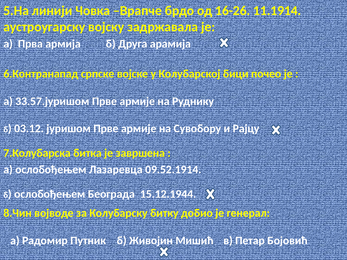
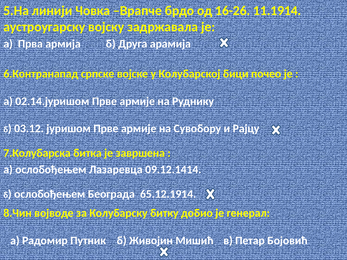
33.57.јуришом: 33.57.јуришом -> 02.14.јуришом (52, 101)
09.52.1914: 09.52.1914 -> 09.12.1414 (173, 170)
15.12.1944: 15.12.1944 -> 65.12.1914 (168, 194)
